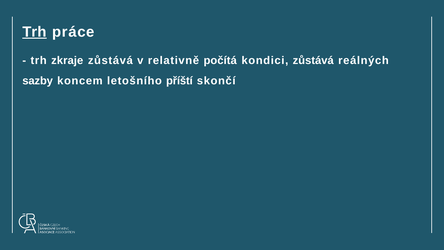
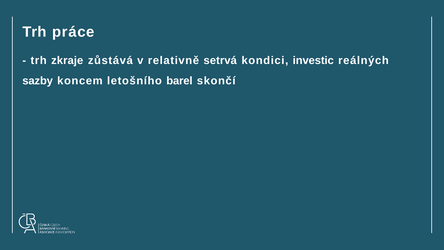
Trh underline: present -> none (34, 32)
počítá: počítá -> setrvá (220, 60)
kondici zůstává: zůstává -> investic (313, 60)
příští: příští -> barel (179, 81)
